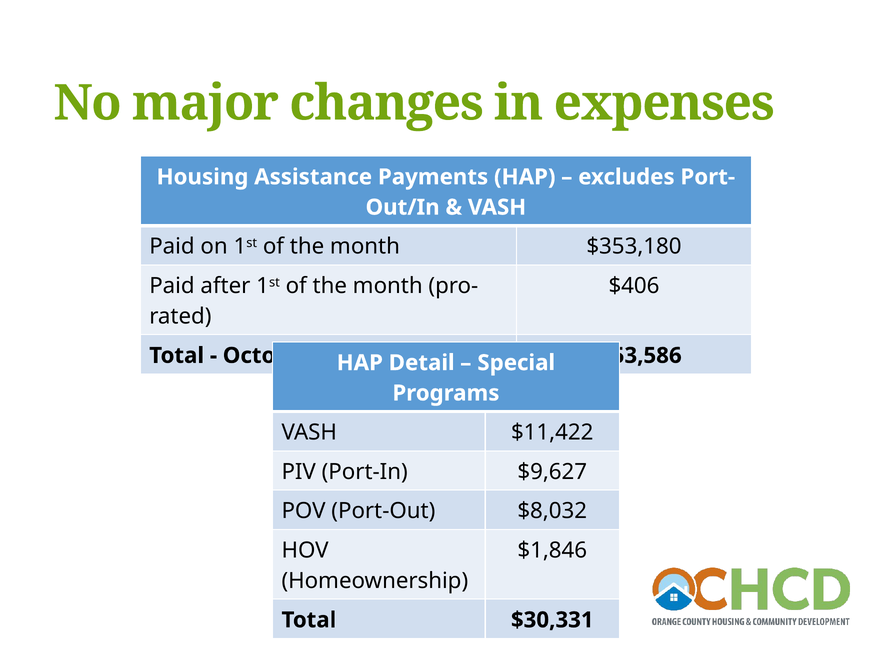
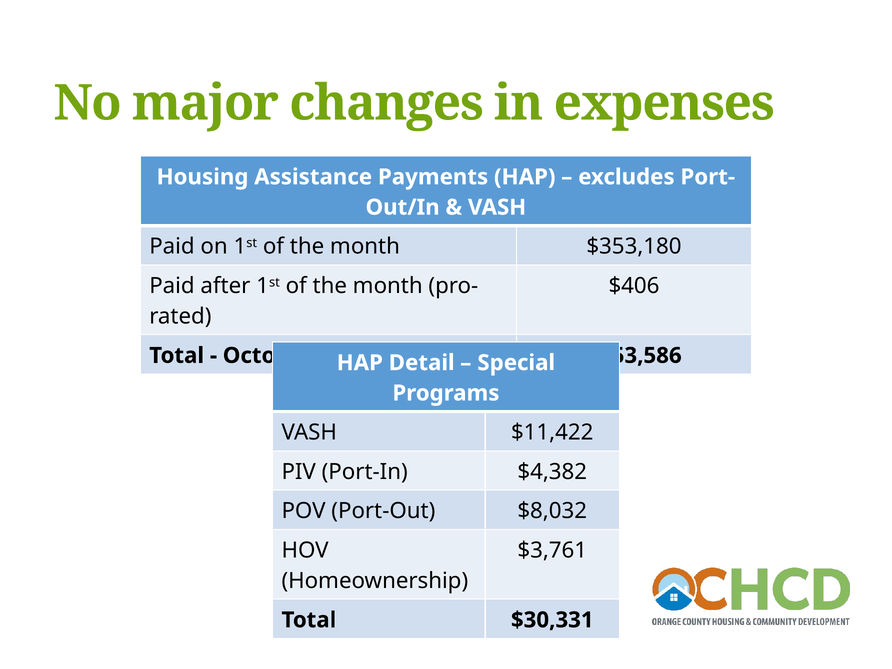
$9,627: $9,627 -> $4,382 (552, 472)
$1,846: $1,846 -> $3,761 (552, 550)
